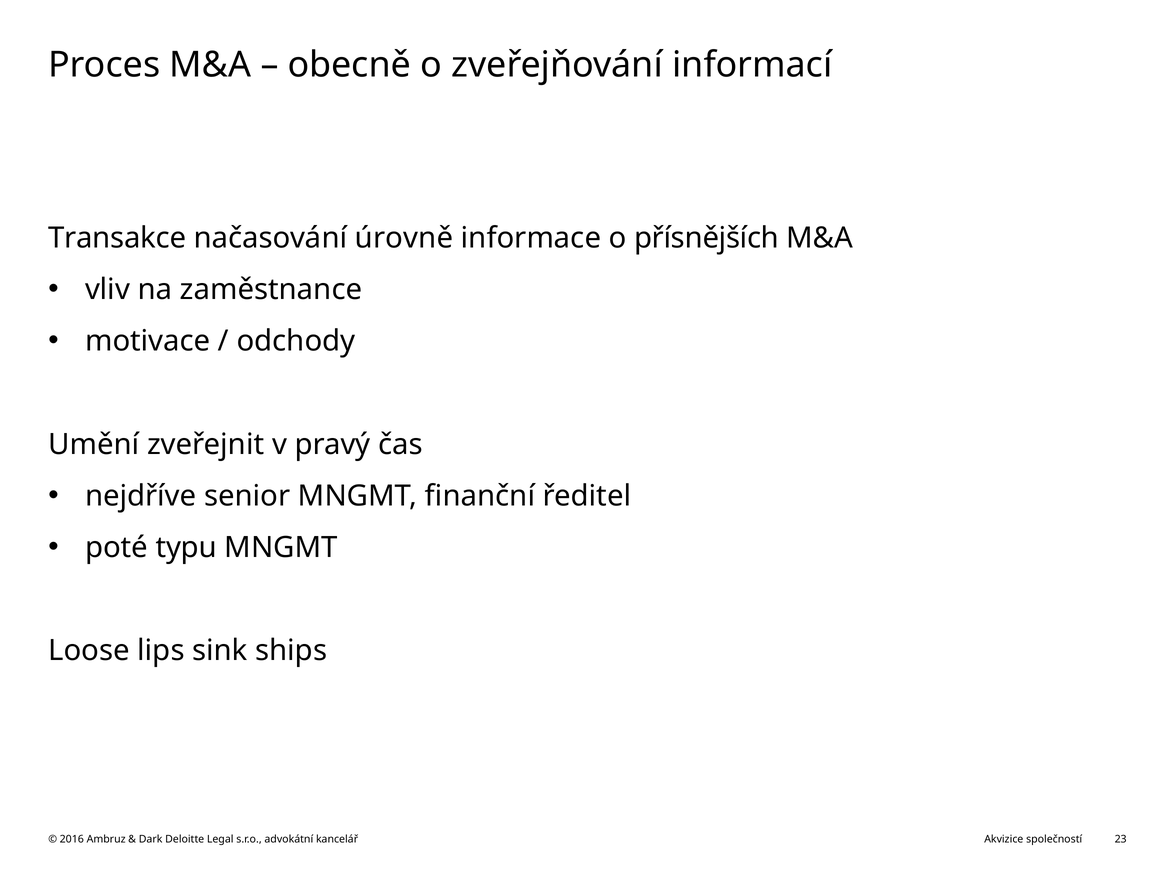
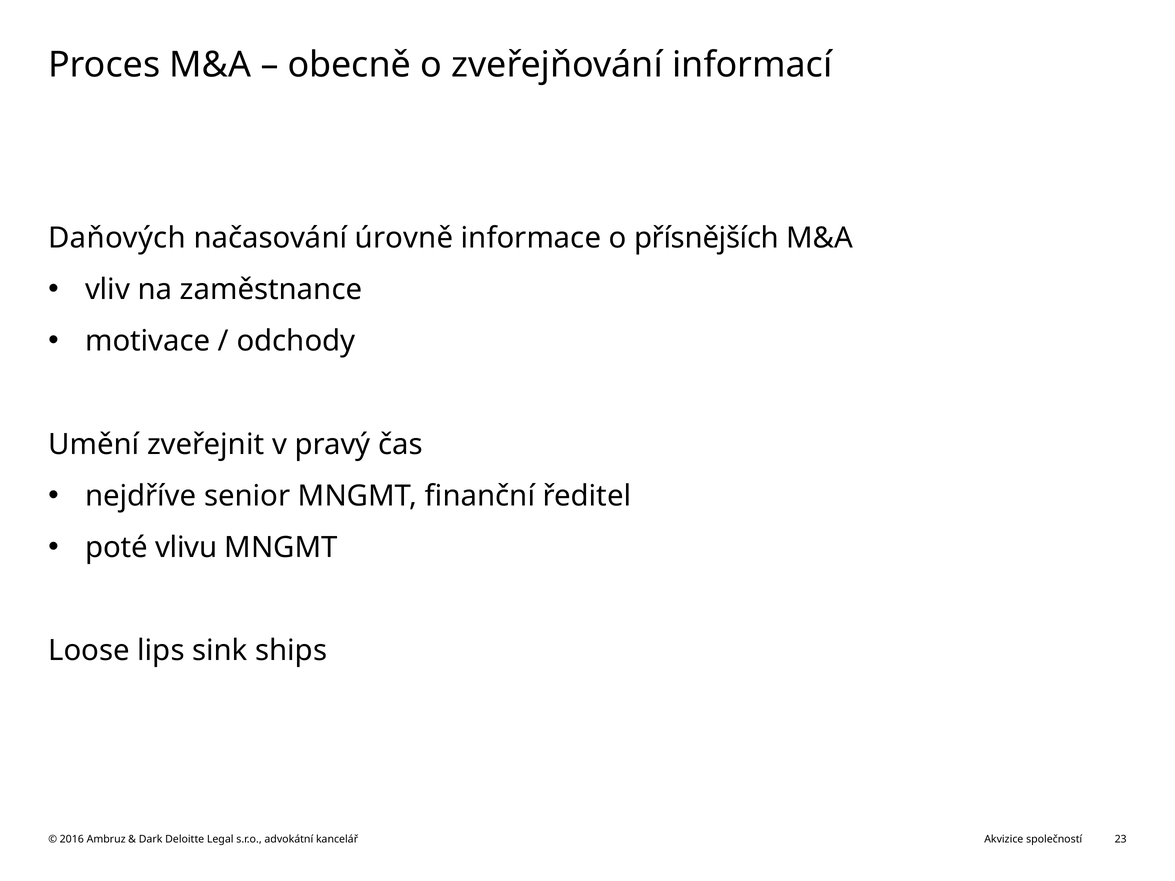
Transakce: Transakce -> Daňových (117, 238)
typu: typu -> vlivu (186, 548)
